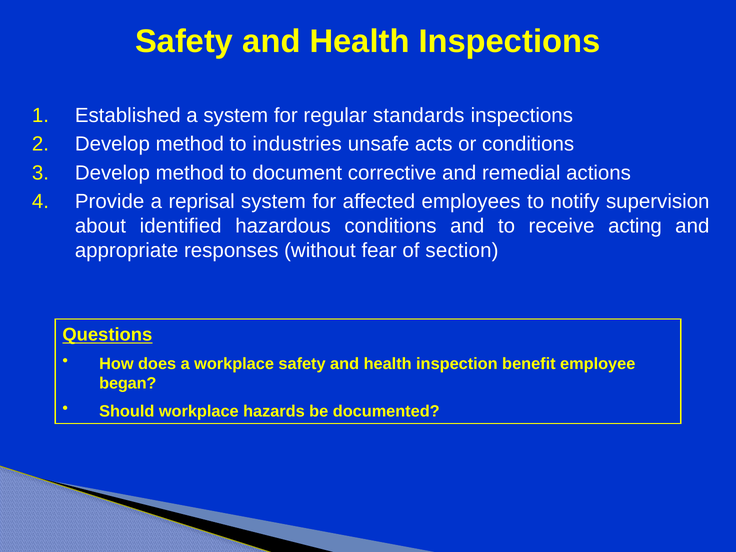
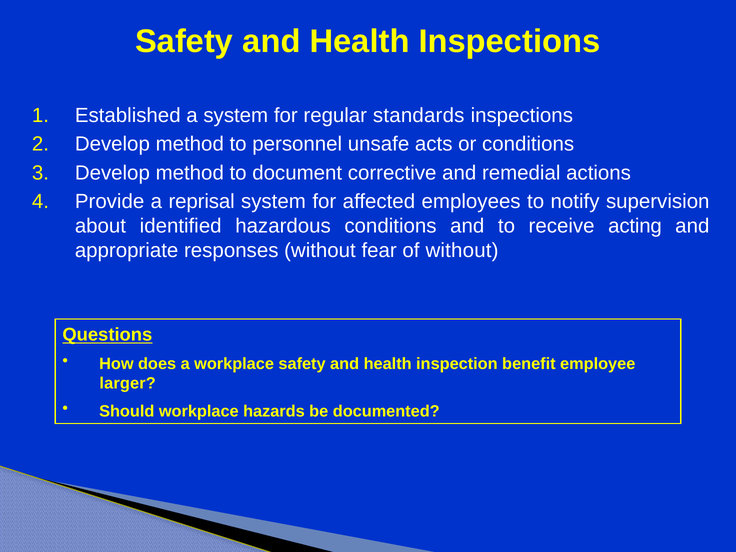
industries: industries -> personnel (297, 144)
of section: section -> without (462, 251)
began: began -> larger (128, 383)
